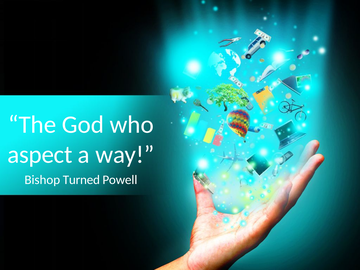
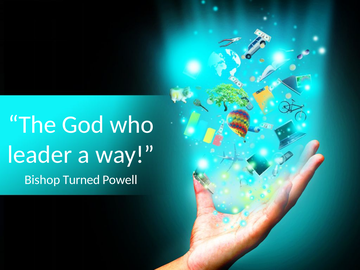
aspect: aspect -> leader (40, 155)
